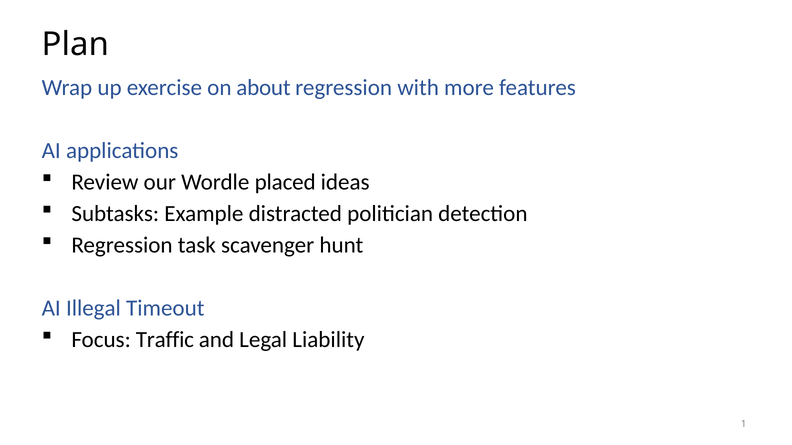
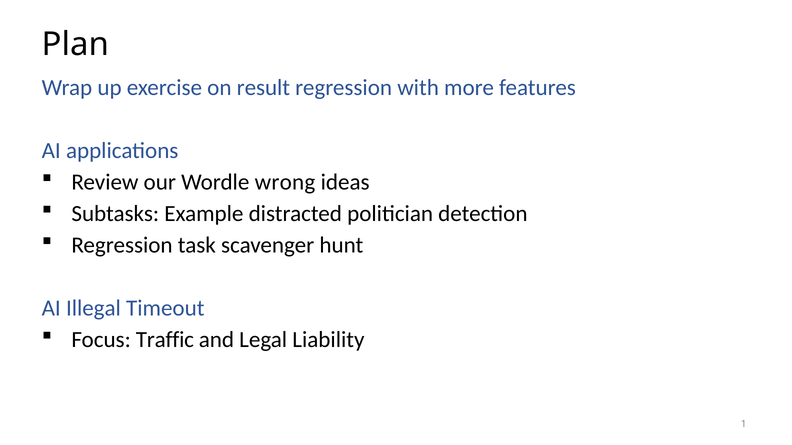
about: about -> result (263, 88)
placed: placed -> wrong (285, 182)
